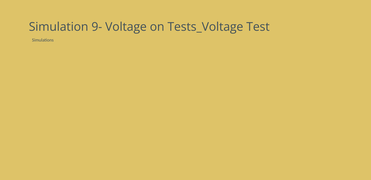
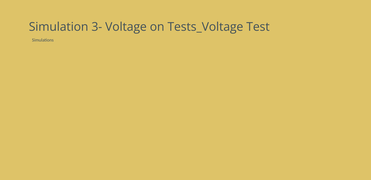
9-: 9- -> 3- (97, 27)
